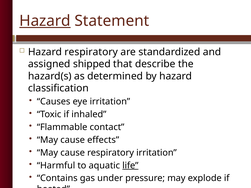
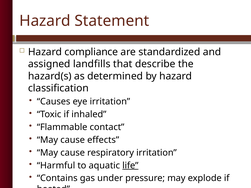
Hazard underline: present -> none (45, 21)
Hazard respiratory: respiratory -> compliance (91, 52)
shipped: shipped -> landfills (92, 64)
